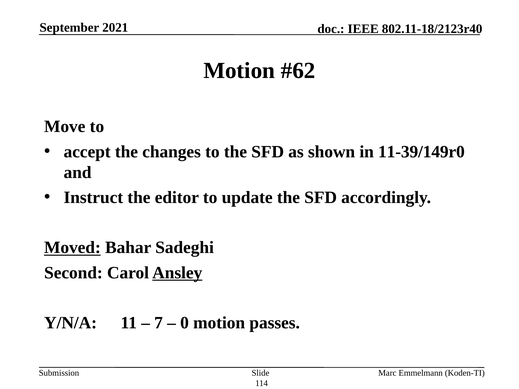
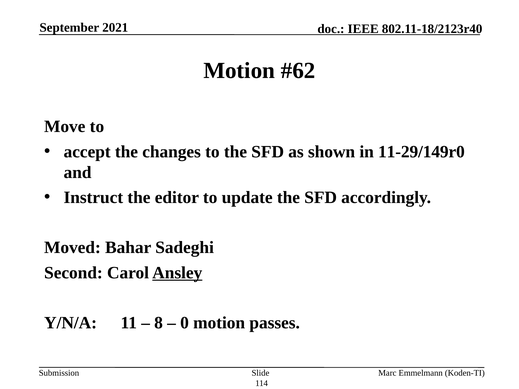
11-39/149r0: 11-39/149r0 -> 11-29/149r0 (421, 152)
Moved underline: present -> none (72, 248)
7: 7 -> 8 (159, 323)
